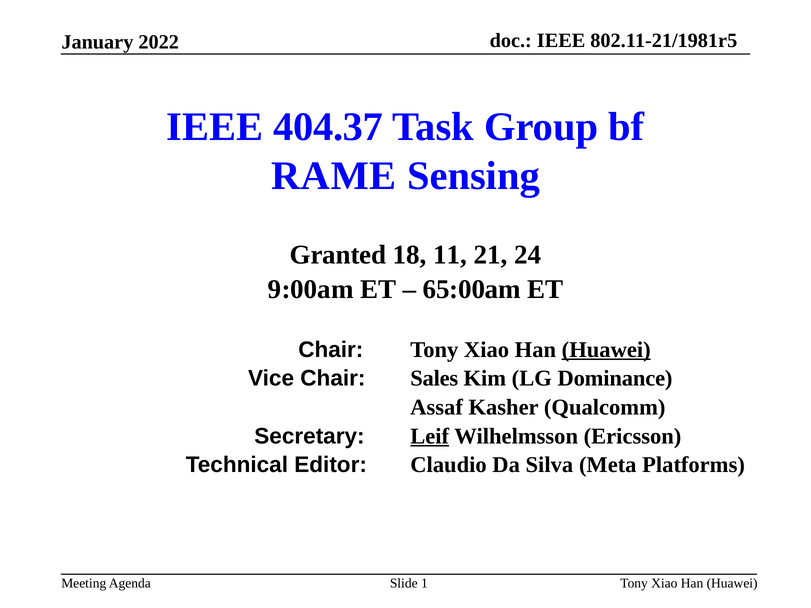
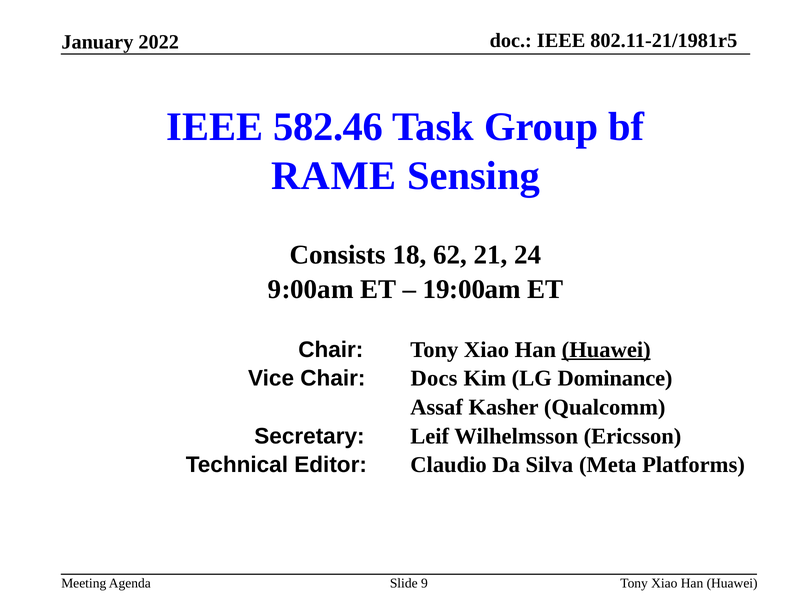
404.37: 404.37 -> 582.46 (328, 127)
Granted: Granted -> Consists (338, 255)
11: 11 -> 62 (450, 255)
65:00am: 65:00am -> 19:00am (472, 290)
Sales: Sales -> Docs (434, 379)
Leif underline: present -> none (430, 436)
1: 1 -> 9 (424, 583)
